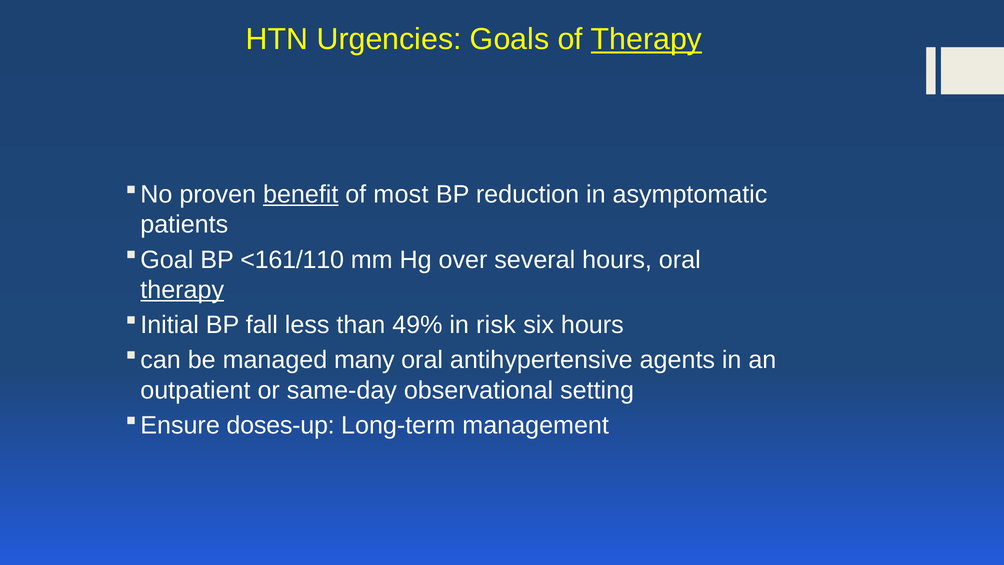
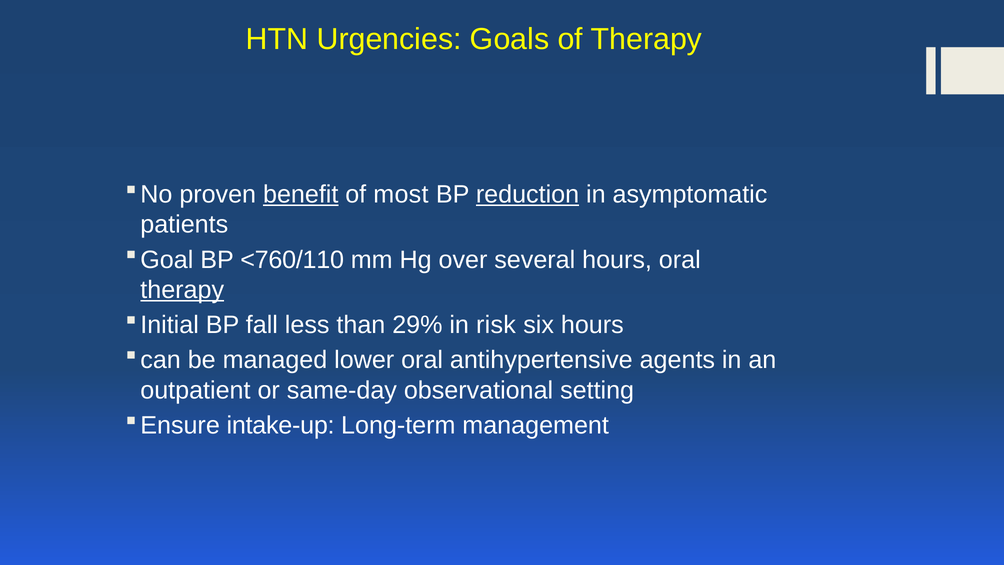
Therapy underline: present -> none (646, 39)
reduction underline: none -> present (528, 194)
<161/110: <161/110 -> <760/110 (292, 260)
49%: 49% -> 29% (417, 325)
many: many -> lower (364, 360)
doses-up: doses-up -> intake-up (281, 425)
